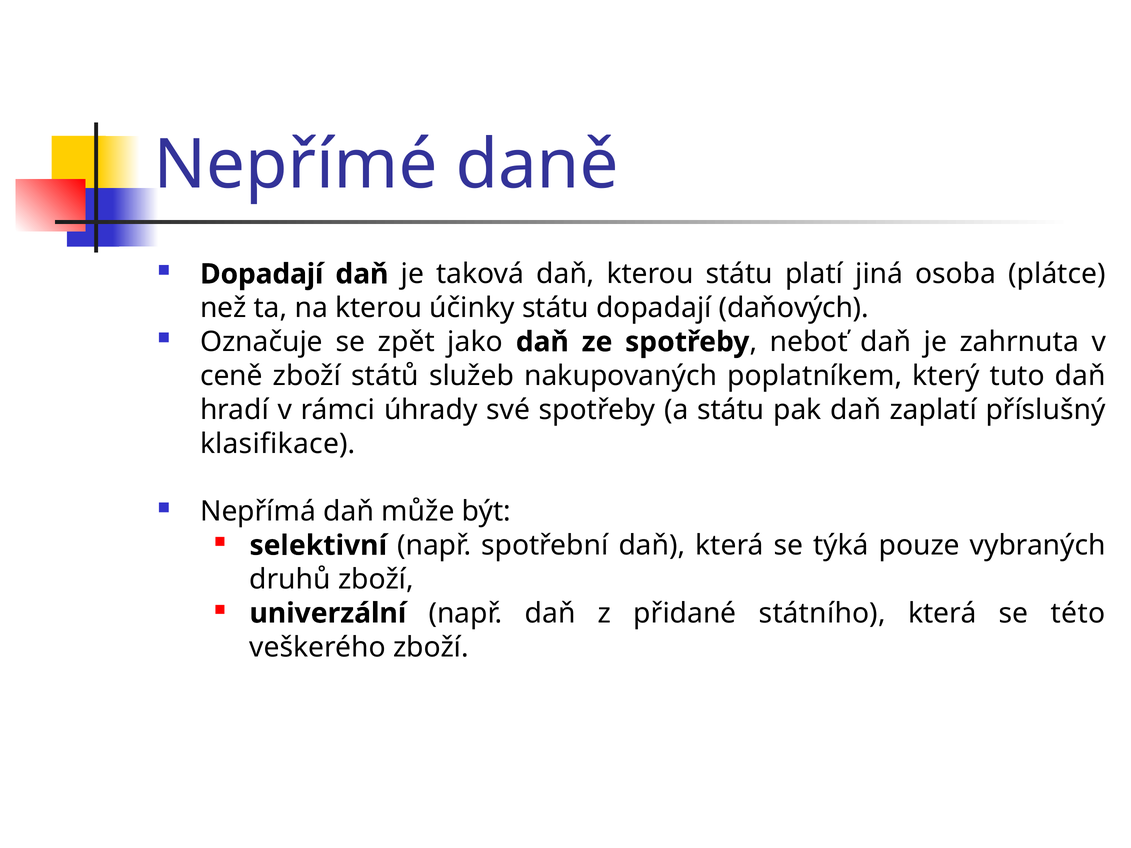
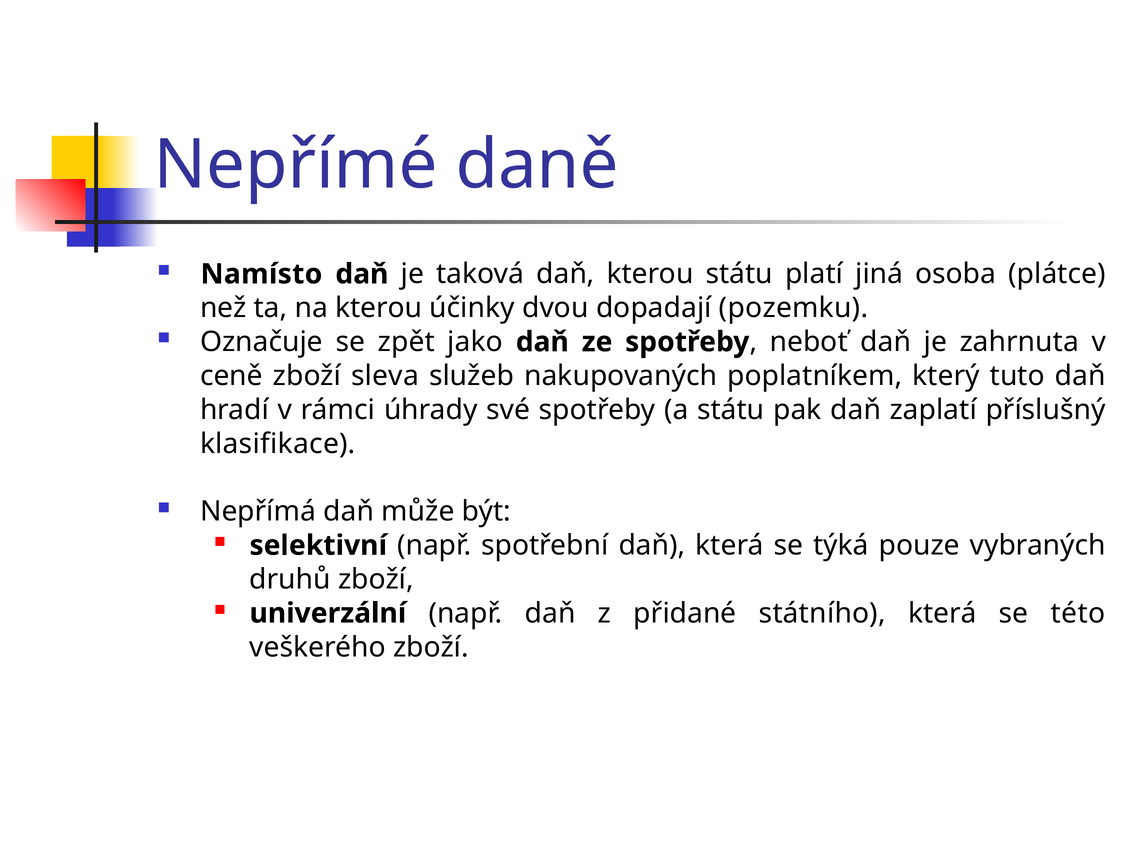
Dopadají: Dopadají -> Namísto (261, 274)
účinky státu: státu -> dvou (555, 308)
daňových: daňových -> pozemku (794, 308)
států: států -> sleva (385, 376)
